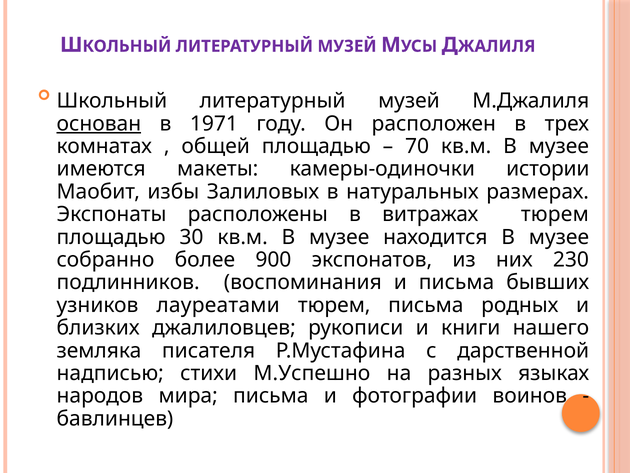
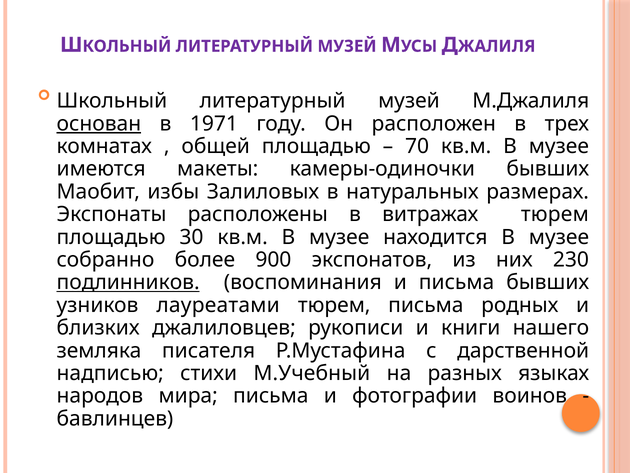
камеры-одиночки истории: истории -> бывших (548, 169)
подлинников underline: none -> present (128, 282)
М.Успешно: М.Успешно -> М.Учебный (312, 373)
